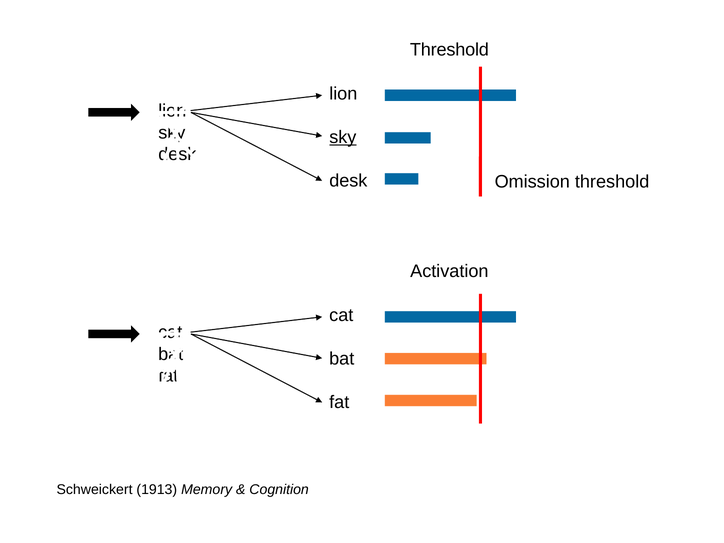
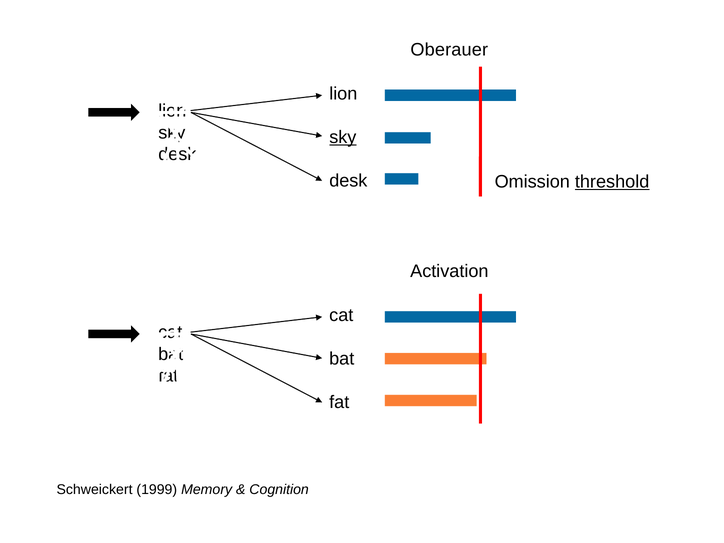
Threshold: Threshold -> Oberauer (449, 50)
threshold underline: none -> present (612, 182)
1913: 1913 -> 1999 (157, 490)
